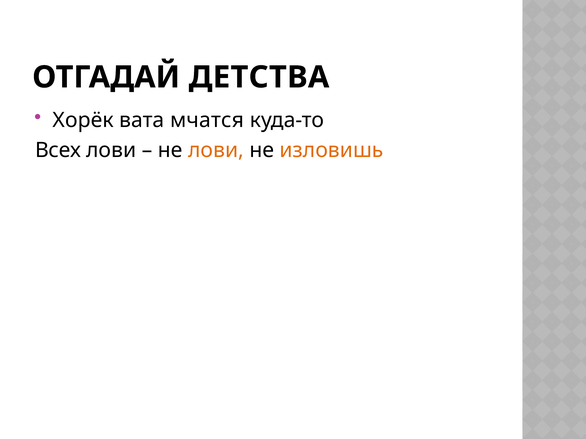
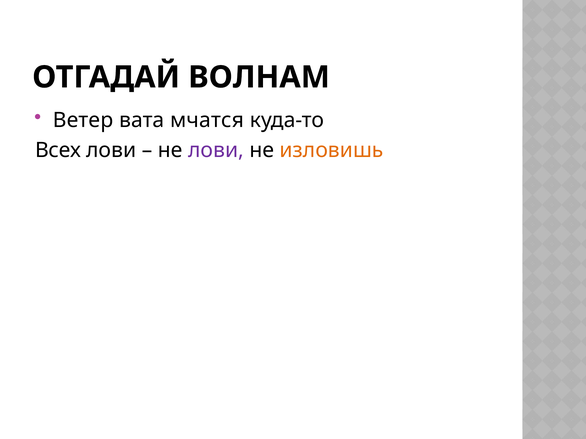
ДЕТСТВА: ДЕТСТВА -> ВОЛНАМ (259, 77)
Хорёк: Хорёк -> Ветер (83, 120)
лови colour: orange -> purple (216, 150)
